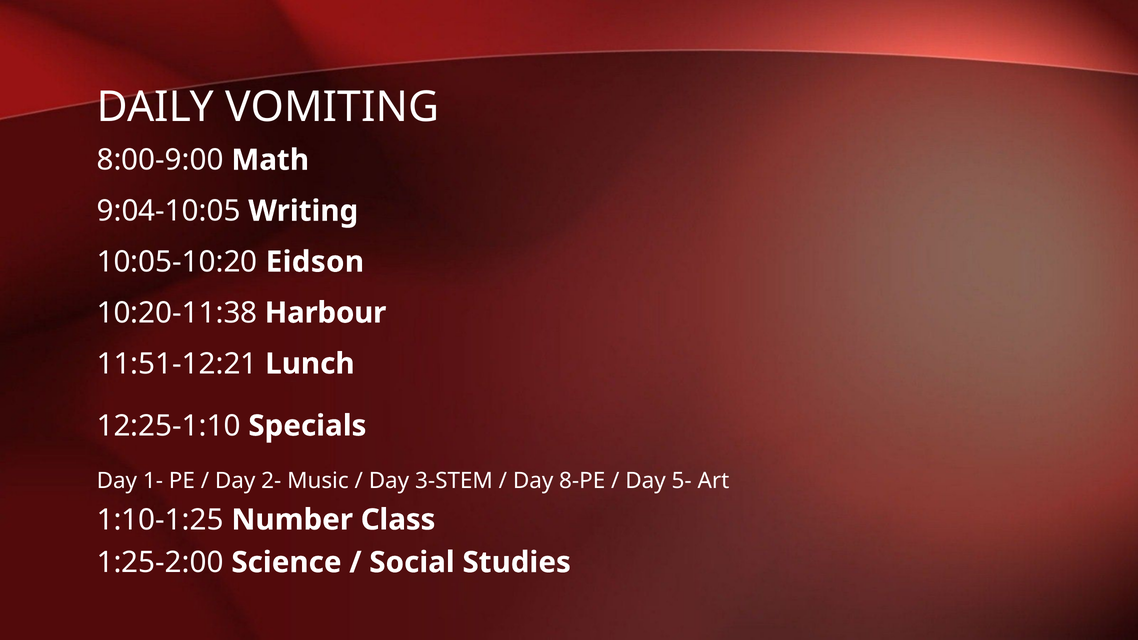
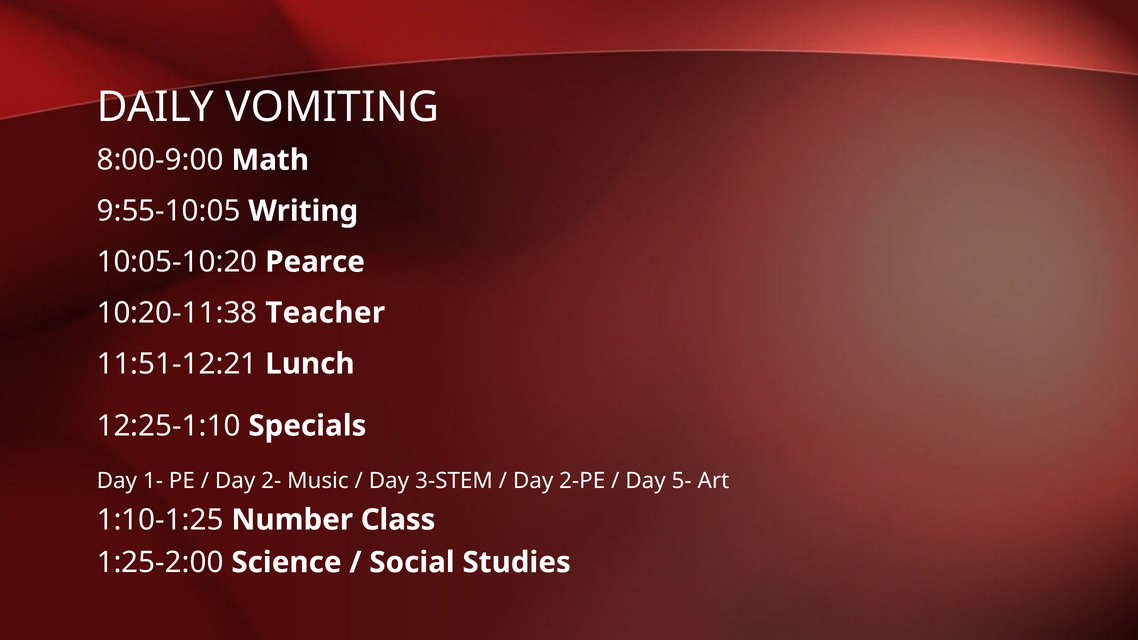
9:04-10:05: 9:04-10:05 -> 9:55-10:05 (169, 211)
Eidson: Eidson -> Pearce (315, 262)
Harbour: Harbour -> Teacher (325, 313)
8-PE: 8-PE -> 2-PE (582, 481)
